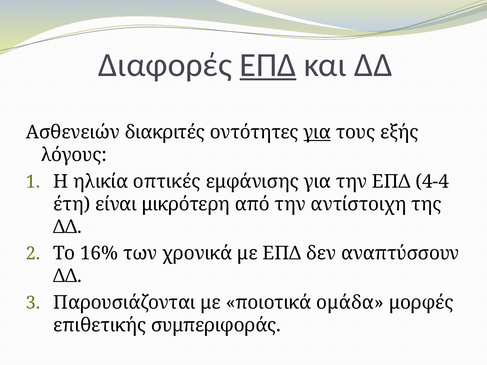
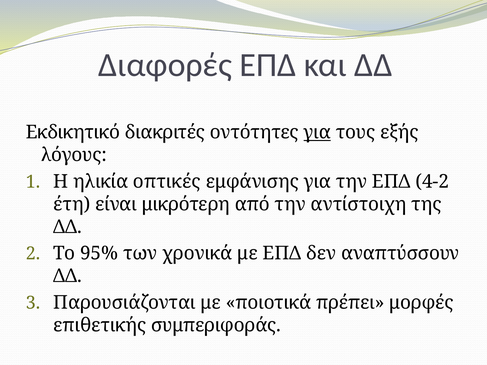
ΕΠΔ underline: present -> none (268, 65)
Ασθενειών: Ασθενειών -> Εκδικητικό (73, 132)
4-4: 4-4 -> 4-2 (432, 182)
16%: 16% -> 95% (99, 253)
ομάδα: ομάδα -> πρέπει (350, 303)
